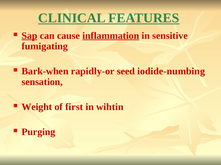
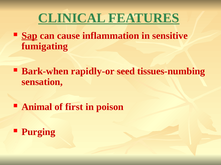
inflammation underline: present -> none (111, 36)
iodide-numbing: iodide-numbing -> tissues-numbing (171, 72)
Weight: Weight -> Animal (37, 107)
wihtin: wihtin -> poison (110, 107)
